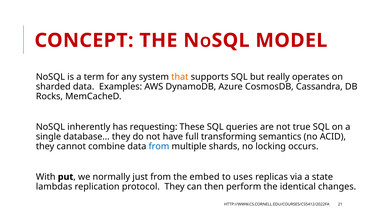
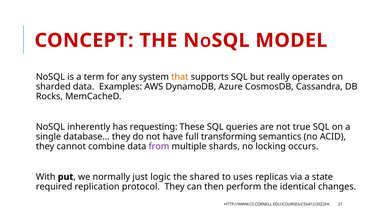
from colour: blue -> purple (159, 146)
just from: from -> logic (161, 177)
embed: embed -> shared (205, 177)
lambdas: lambdas -> required (54, 187)
